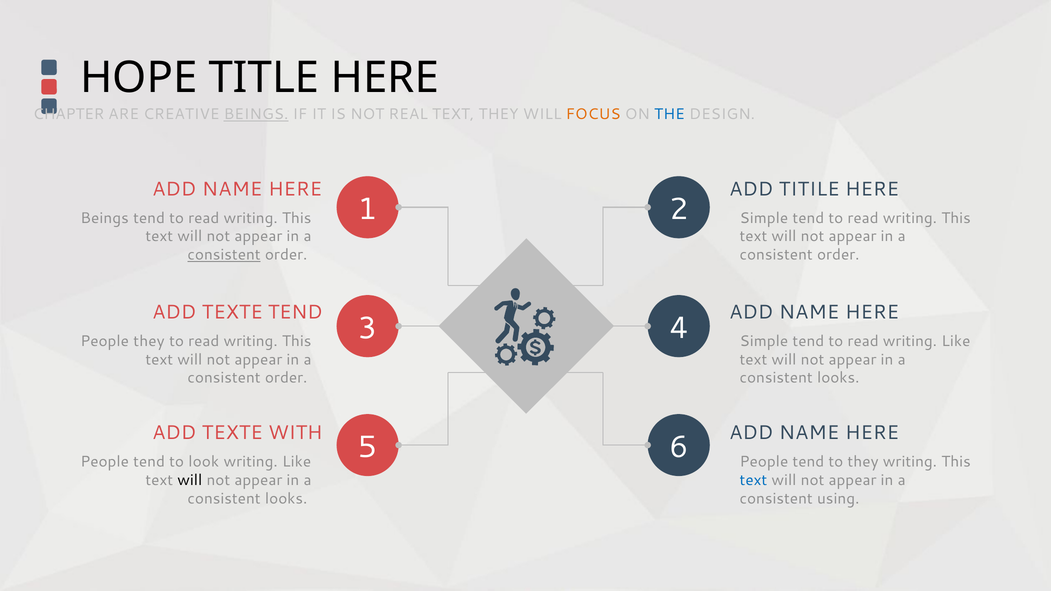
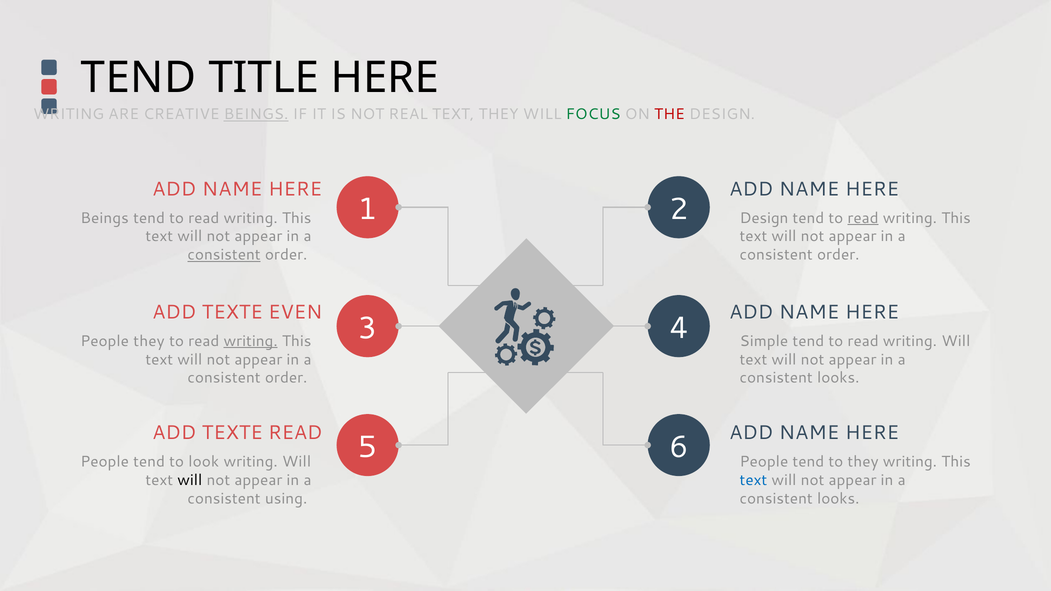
HOPE: HOPE -> TEND (138, 78)
CHAPTER: CHAPTER -> WRITING (69, 114)
FOCUS colour: orange -> green (593, 114)
THE colour: blue -> red (669, 114)
TITILE: TITILE -> NAME (809, 189)
Simple: Simple -> Design (764, 218)
read underline: none -> present (863, 218)
TEXTE TEND: TEND -> EVEN (295, 312)
writing underline: none -> present (251, 341)
read writing Like: Like -> Will (956, 341)
TEXTE WITH: WITH -> READ (295, 433)
Like: Like -> Will (297, 462)
looks: looks -> using (286, 499)
using: using -> looks (838, 499)
